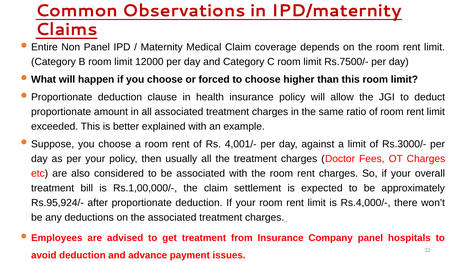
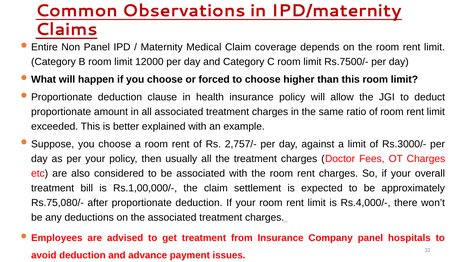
4,001/-: 4,001/- -> 2,757/- (241, 144)
Rs.95,924/-: Rs.95,924/- -> Rs.75,080/- (57, 203)
